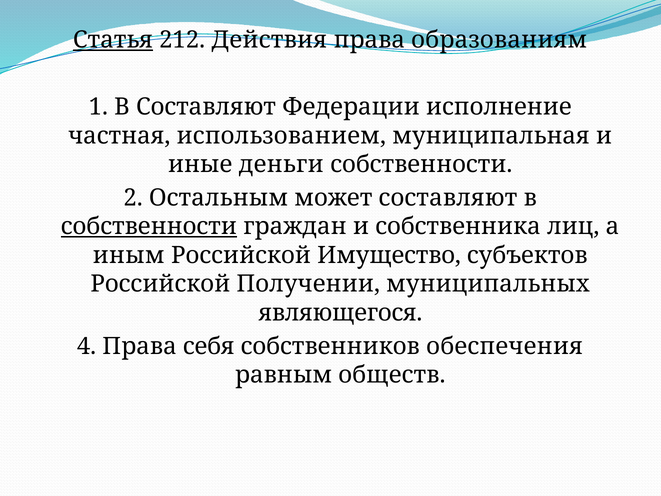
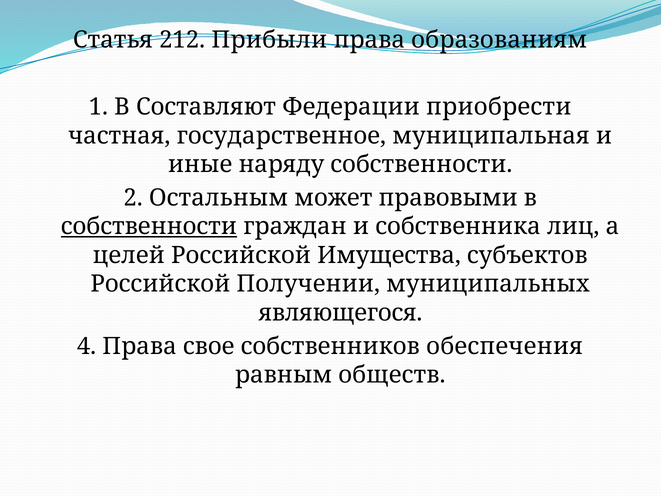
Статья underline: present -> none (113, 40)
Действия: Действия -> Прибыли (269, 40)
исполнение: исполнение -> приобрести (499, 107)
использованием: использованием -> государственное (281, 136)
деньги: деньги -> наряду (281, 164)
может составляют: составляют -> правовыми (448, 198)
иным: иным -> целей (129, 255)
Имущество: Имущество -> Имущества (389, 255)
себя: себя -> свое (209, 346)
